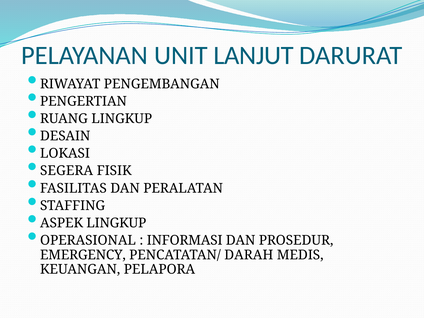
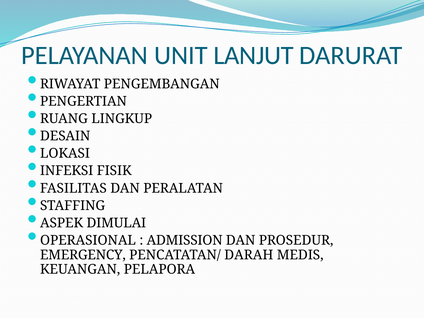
SEGERA: SEGERA -> INFEKSI (67, 171)
ASPEK LINGKUP: LINGKUP -> DIMULAI (116, 223)
INFORMASI: INFORMASI -> ADMISSION (185, 240)
